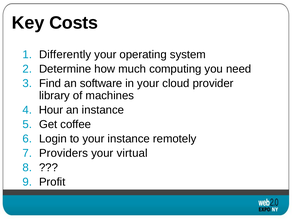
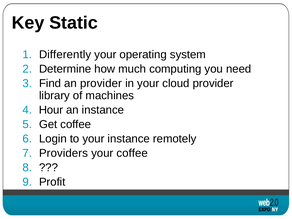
Costs: Costs -> Static (74, 23)
an software: software -> provider (101, 83)
your virtual: virtual -> coffee (132, 153)
